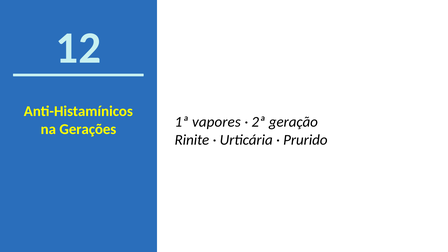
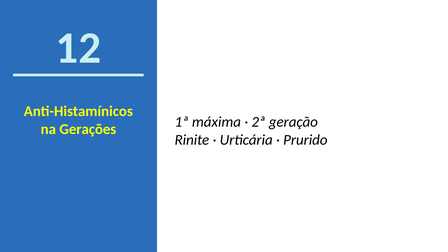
vapores: vapores -> máxima (216, 122)
